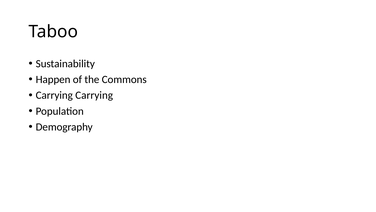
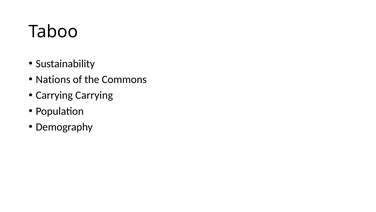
Happen: Happen -> Nations (53, 79)
